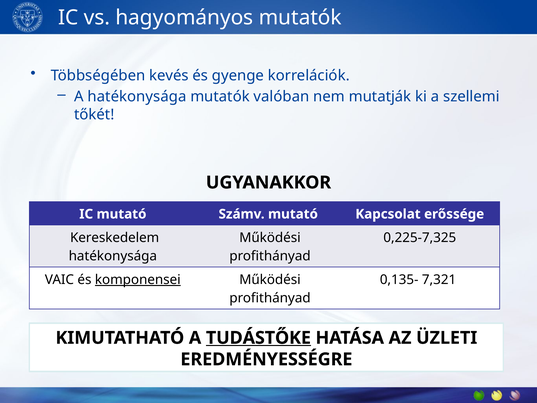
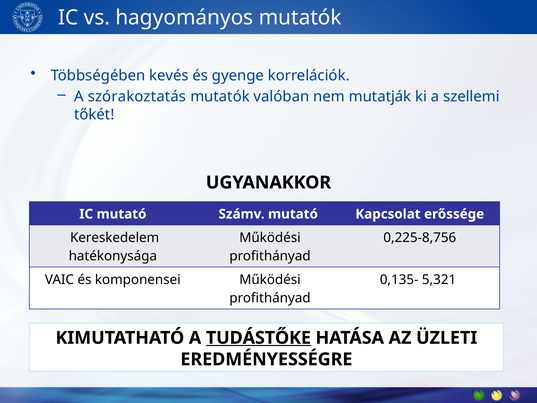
A hatékonysága: hatékonysága -> szórakoztatás (137, 97)
0,225-7,325: 0,225-7,325 -> 0,225-8,756 (420, 238)
komponensei underline: present -> none (138, 280)
7,321: 7,321 -> 5,321 (439, 280)
